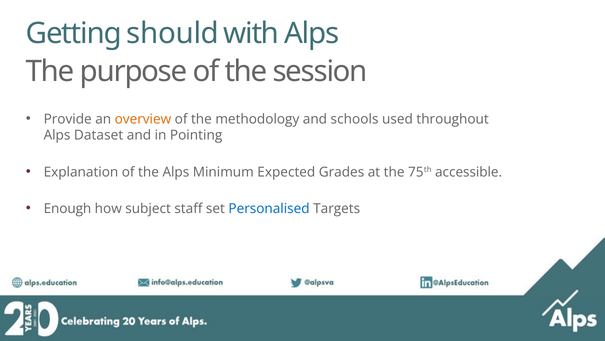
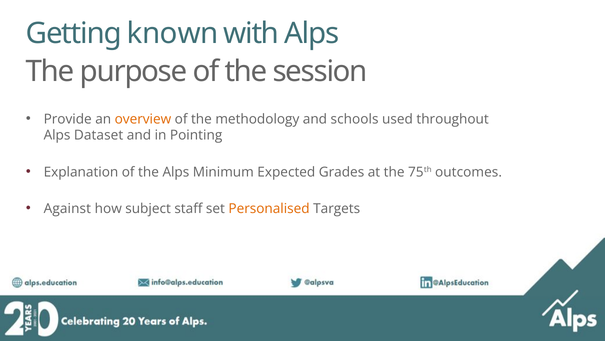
should: should -> known (173, 33)
accessible: accessible -> outcomes (469, 172)
Enough: Enough -> Against (67, 208)
Personalised colour: blue -> orange (269, 208)
